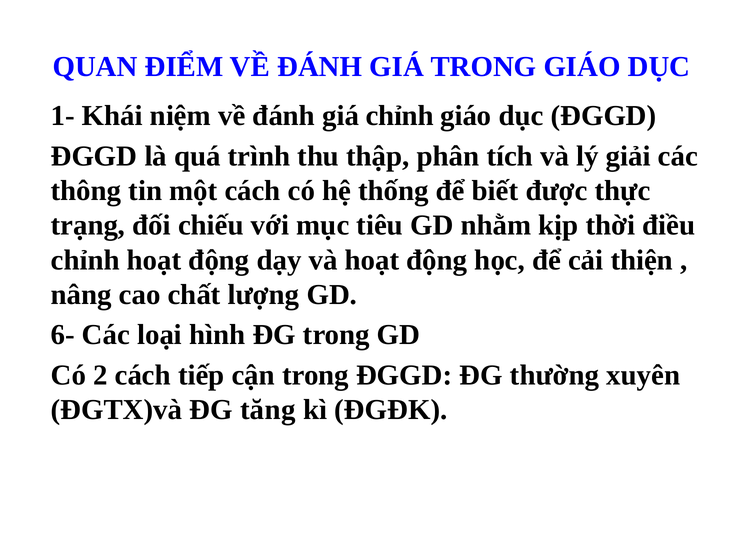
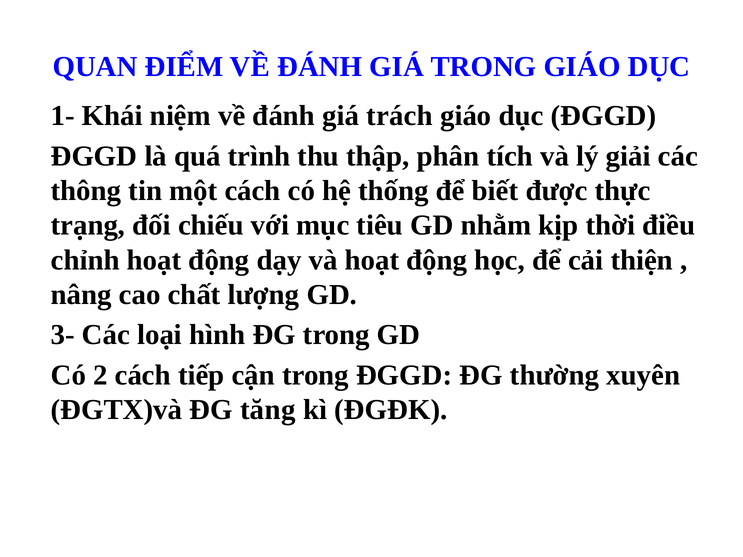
giá chỉnh: chỉnh -> trách (400, 116)
6-: 6- -> 3- (63, 335)
